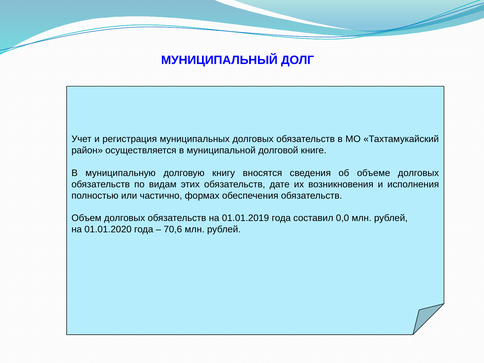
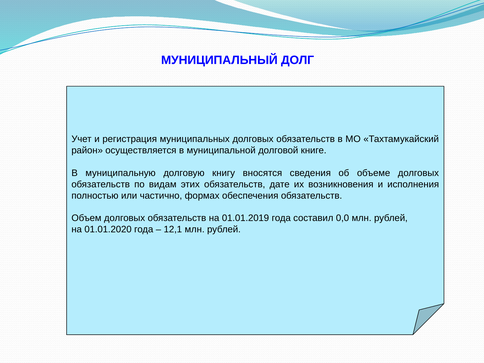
70,6: 70,6 -> 12,1 (173, 229)
